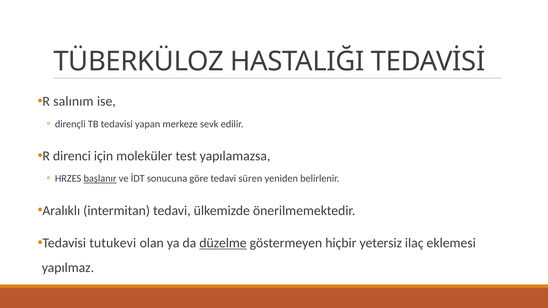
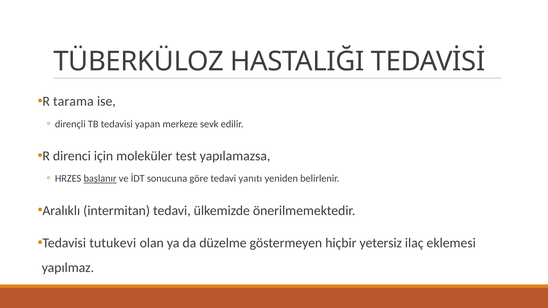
salınım: salınım -> tarama (73, 102)
süren: süren -> yanıtı (250, 179)
düzelme underline: present -> none (223, 243)
